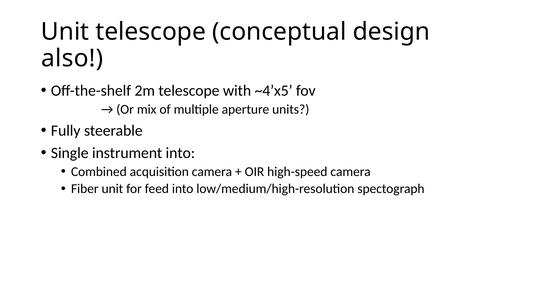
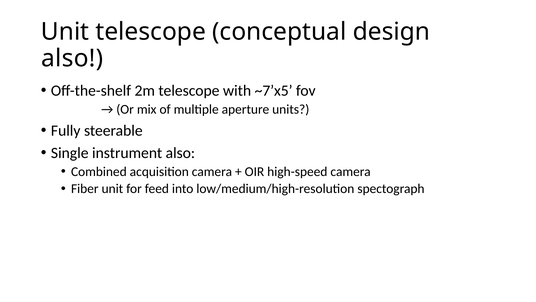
~4’x5: ~4’x5 -> ~7’x5 (274, 91)
instrument into: into -> also (180, 153)
